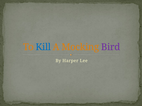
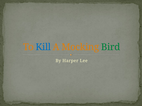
Bird colour: purple -> green (111, 47)
